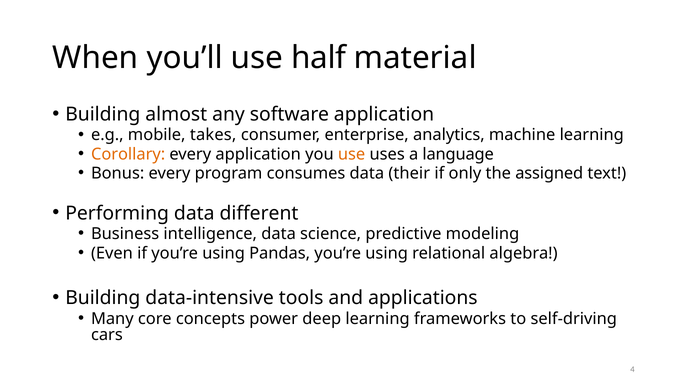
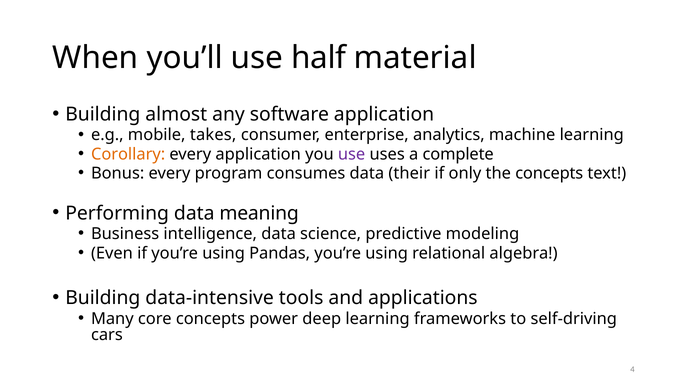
use colour: orange -> purple (352, 154)
language: language -> complete (458, 154)
the assigned: assigned -> concepts (549, 173)
different: different -> meaning (259, 213)
